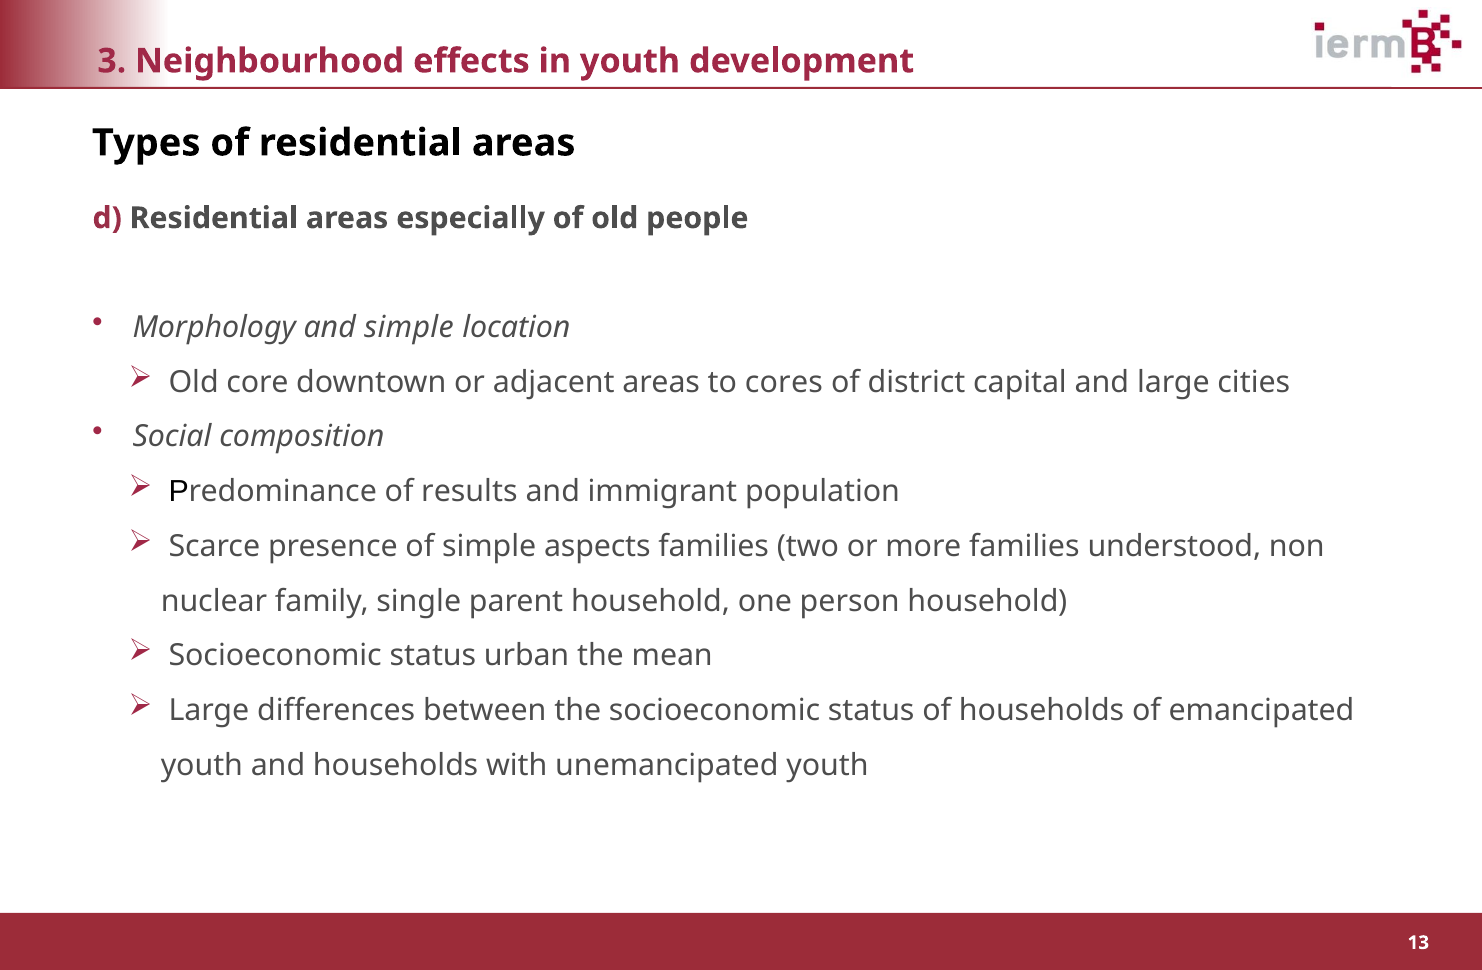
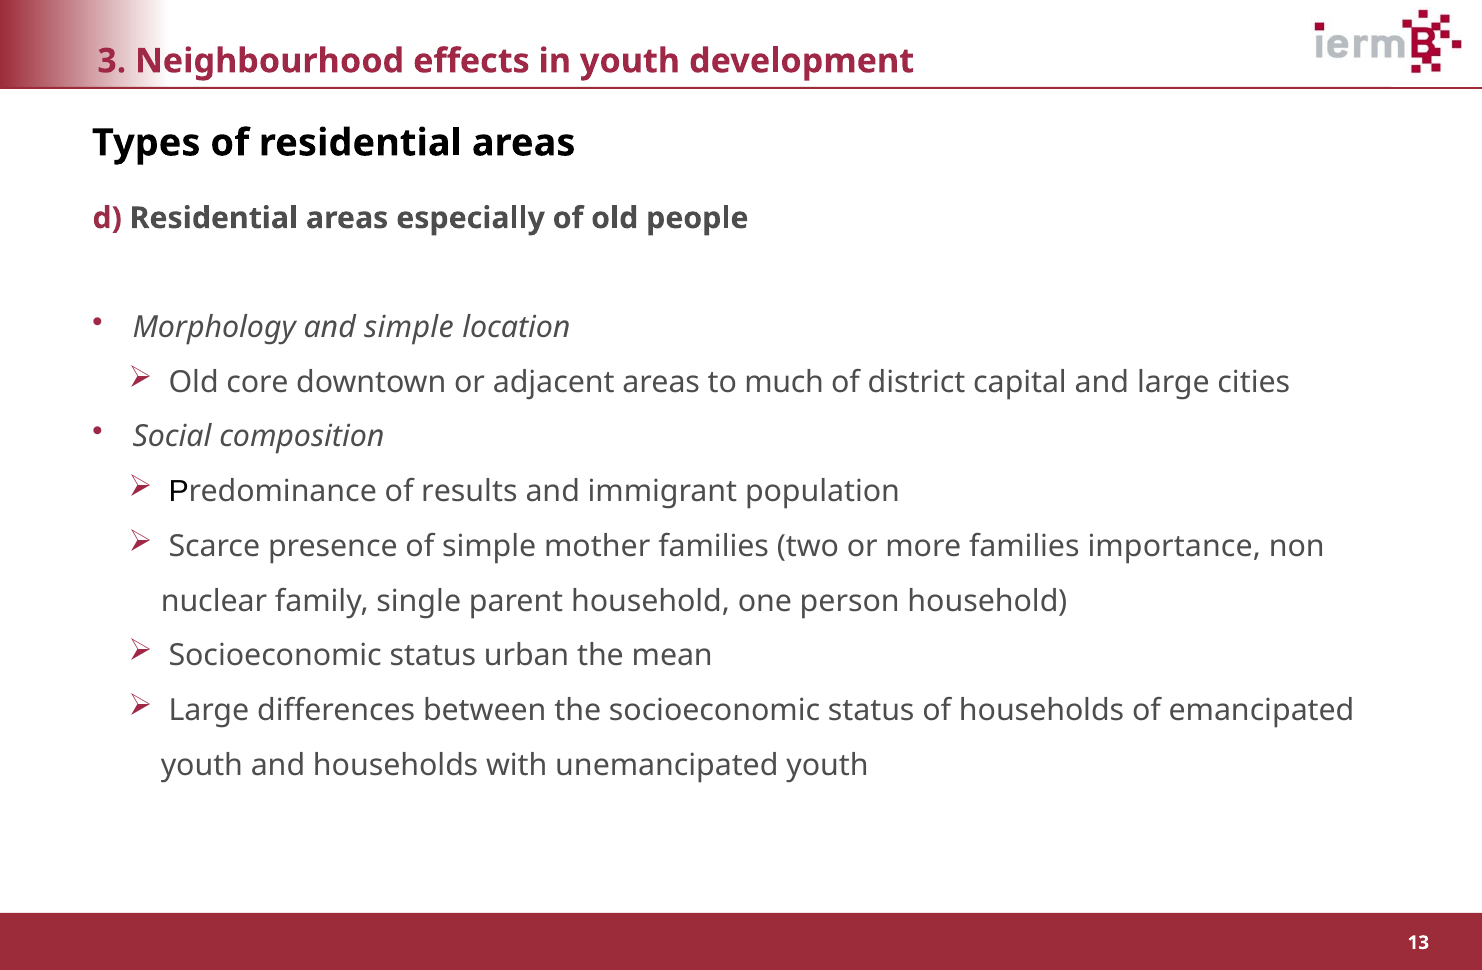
cores: cores -> much (784, 382)
aspects: aspects -> mother (597, 546)
understood: understood -> importance (1174, 546)
